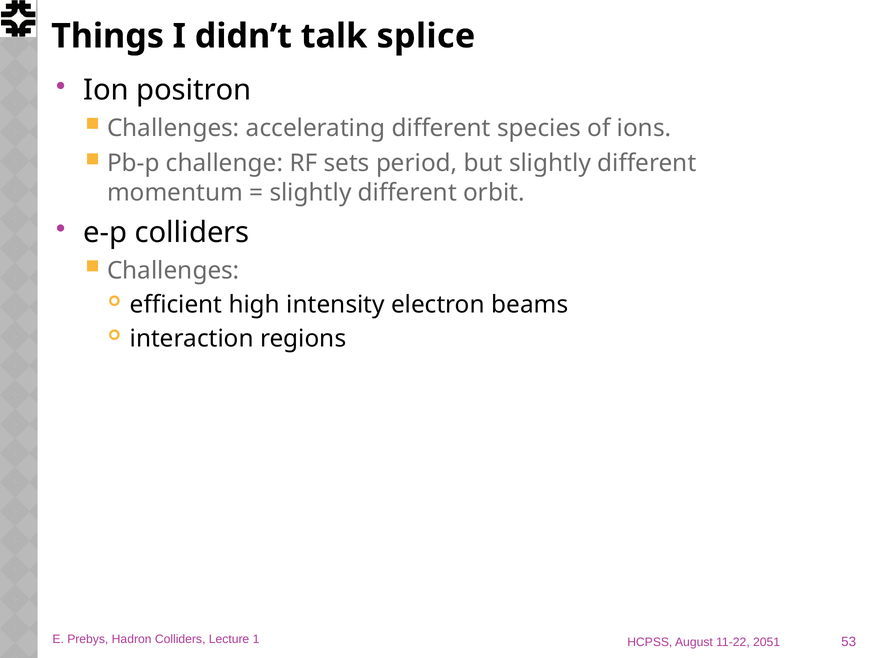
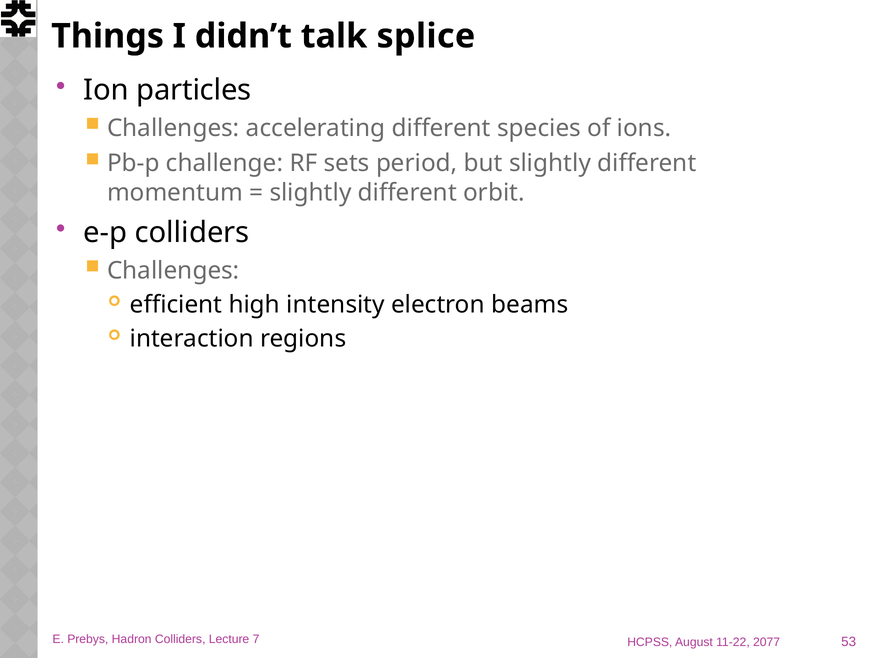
positron: positron -> particles (194, 90)
1: 1 -> 7 (256, 639)
2051: 2051 -> 2077 (767, 642)
